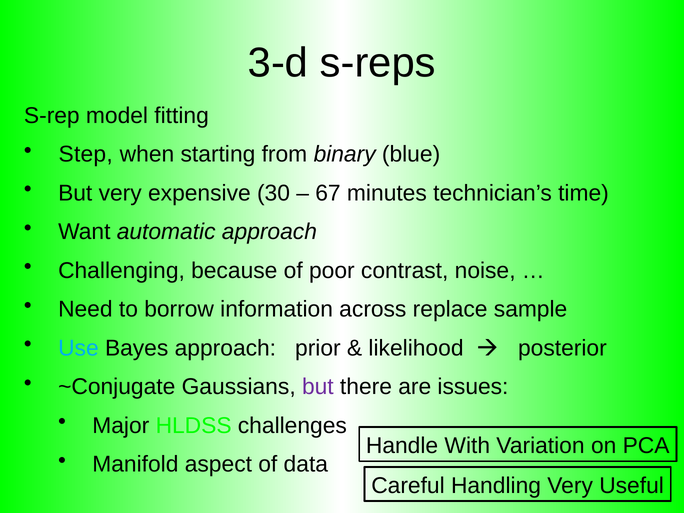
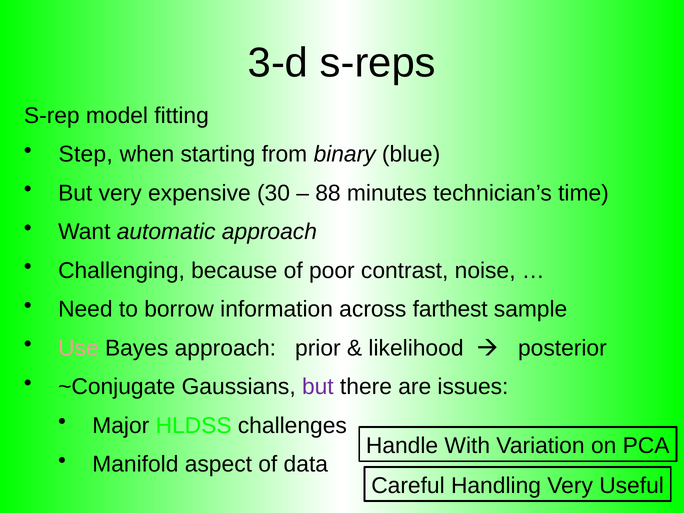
67: 67 -> 88 (328, 193)
replace: replace -> farthest (450, 309)
Use colour: light blue -> pink (78, 348)
